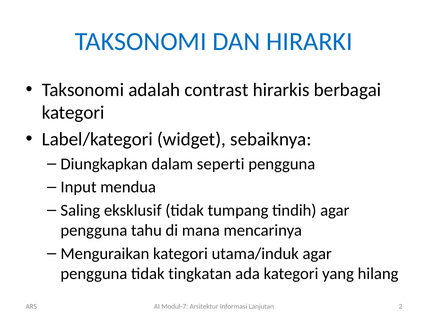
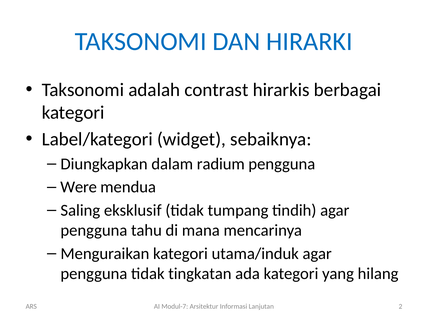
seperti: seperti -> radium (221, 164)
Input: Input -> Were (79, 187)
